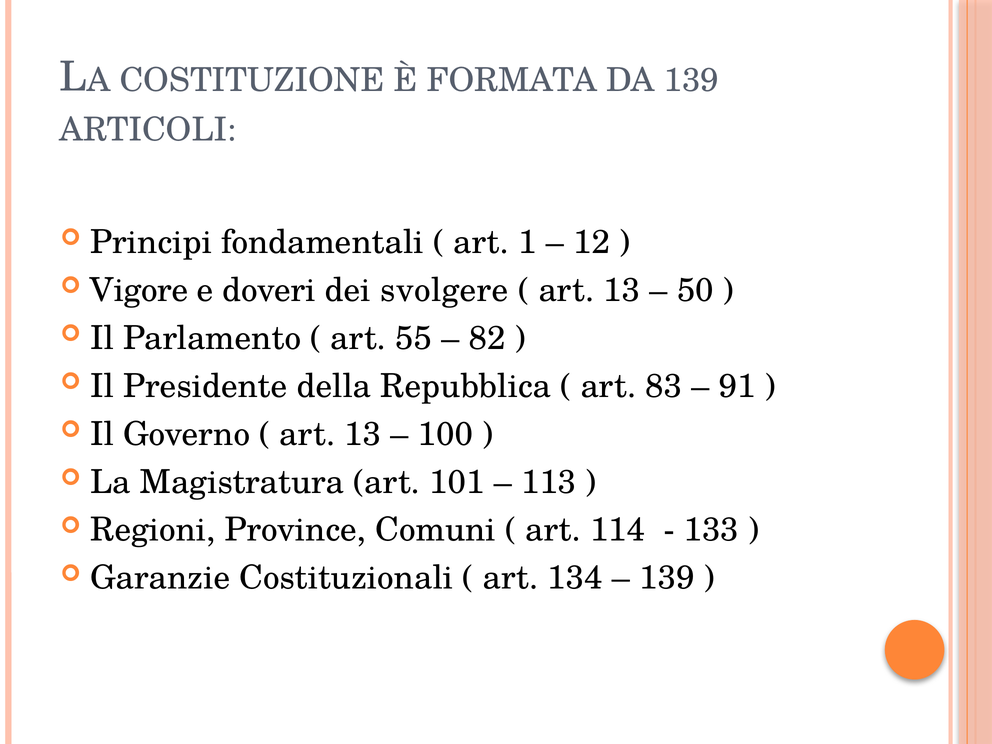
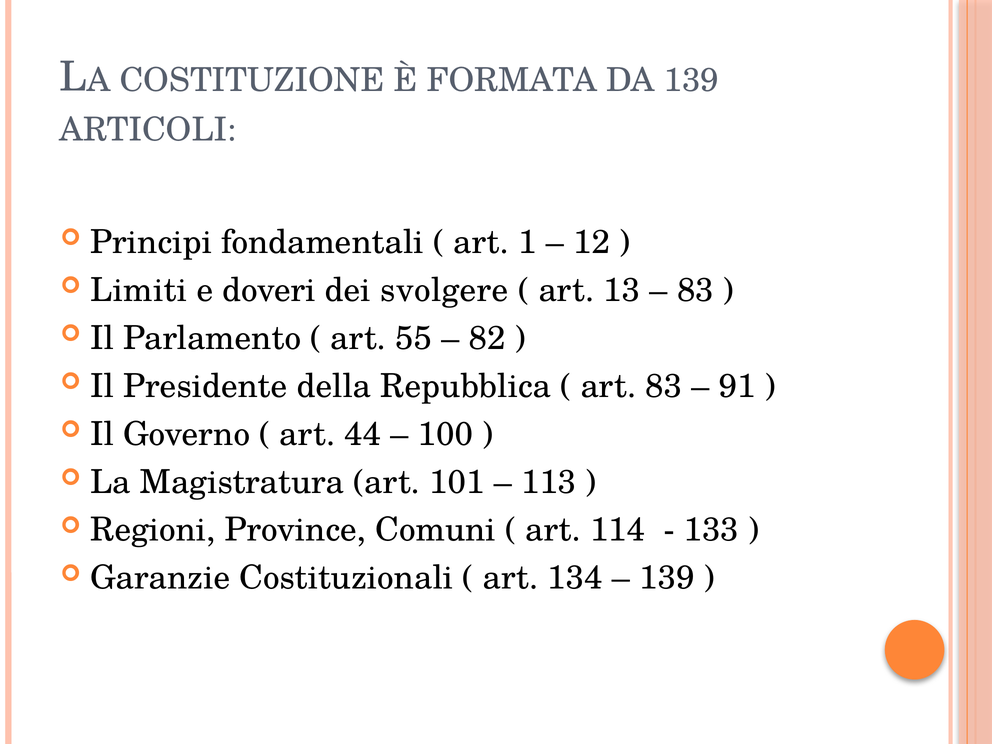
Vigore: Vigore -> Limiti (139, 290)
50: 50 -> 83 (695, 290)
13: 13 -> 44 (363, 434)
